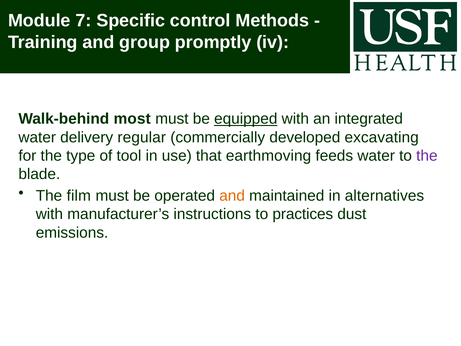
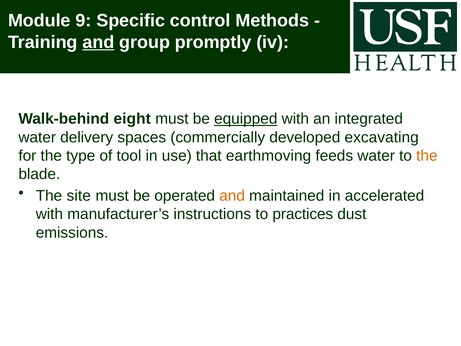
7: 7 -> 9 (84, 21)
and underline: none -> present (98, 42)
most: most -> eight (132, 119)
regular: regular -> spaces (142, 137)
the colour: purple -> orange (427, 156)
film: film -> site (79, 196)
alternatives: alternatives -> accelerated (385, 196)
